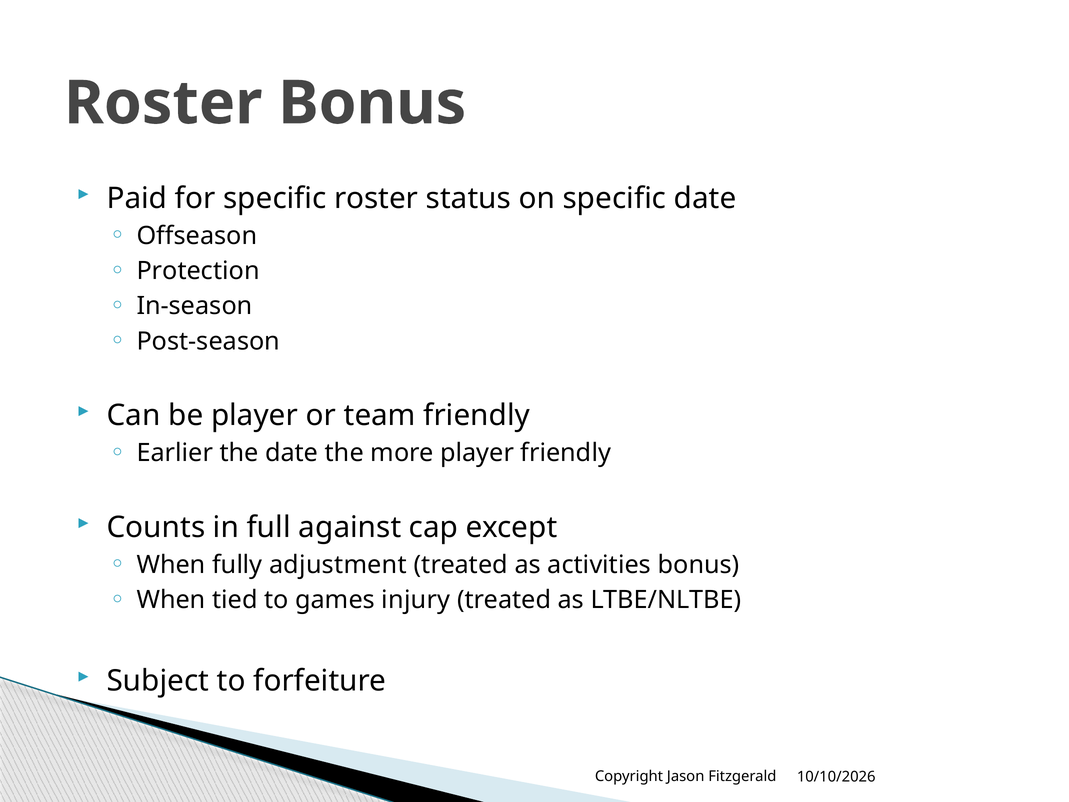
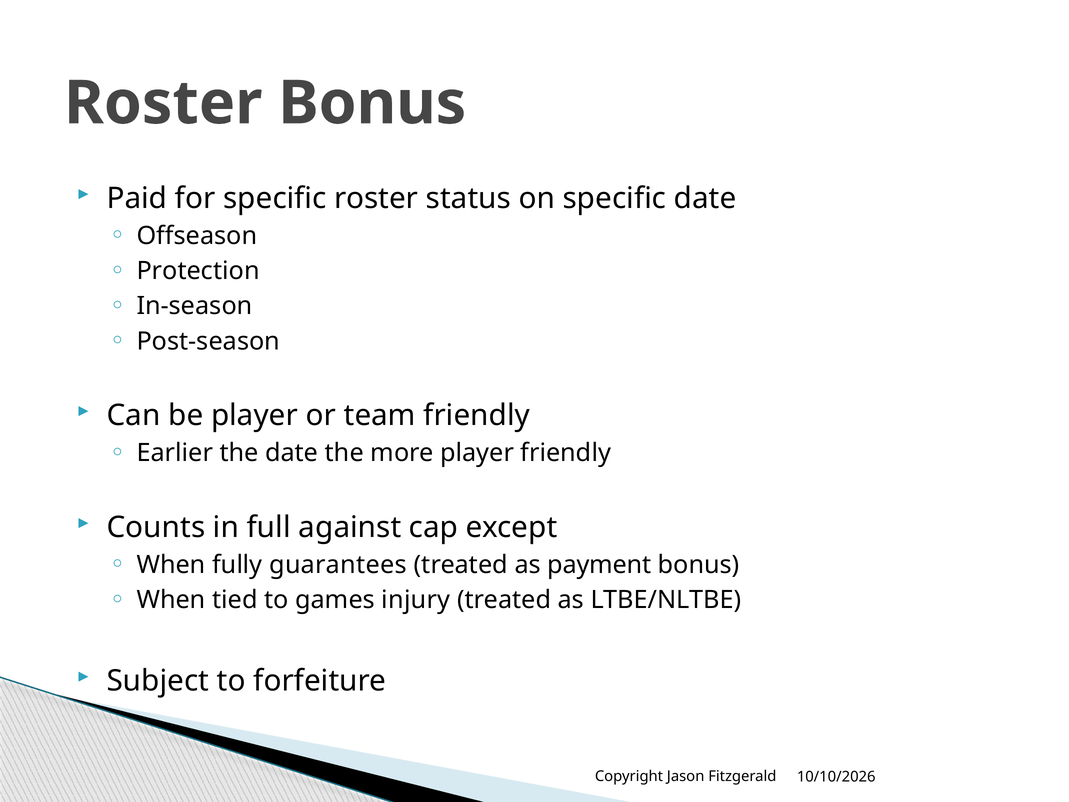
adjustment: adjustment -> guarantees (338, 565)
activities: activities -> payment (599, 565)
